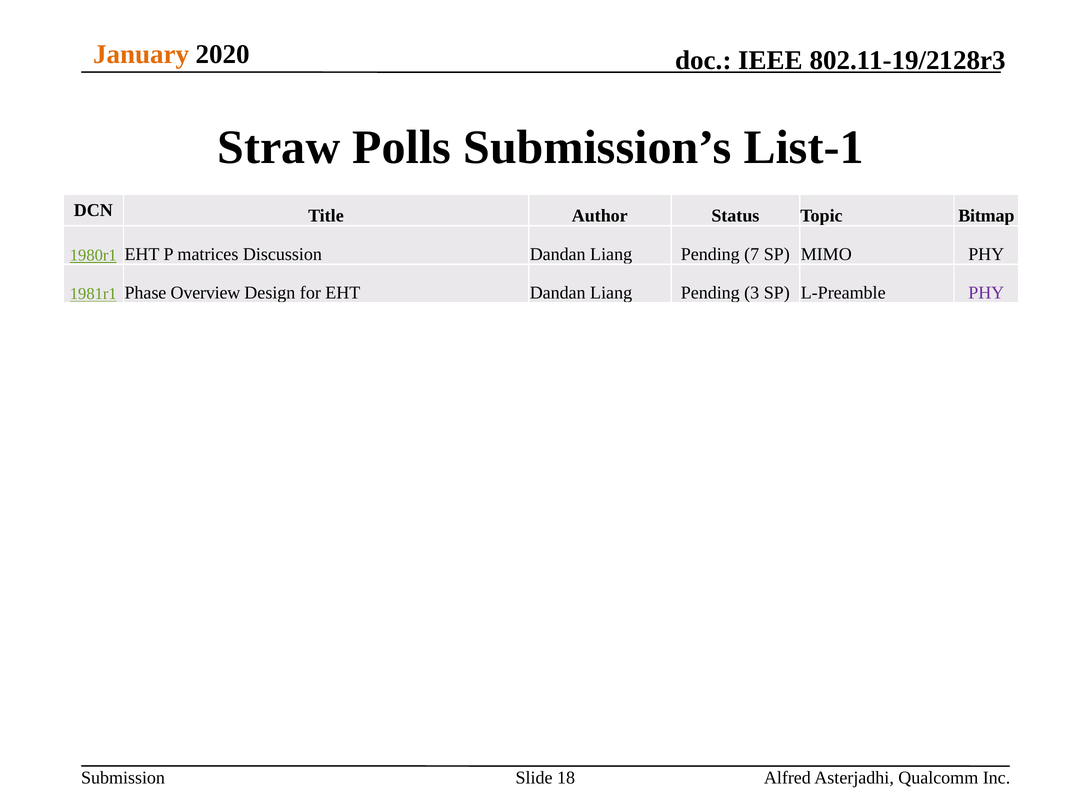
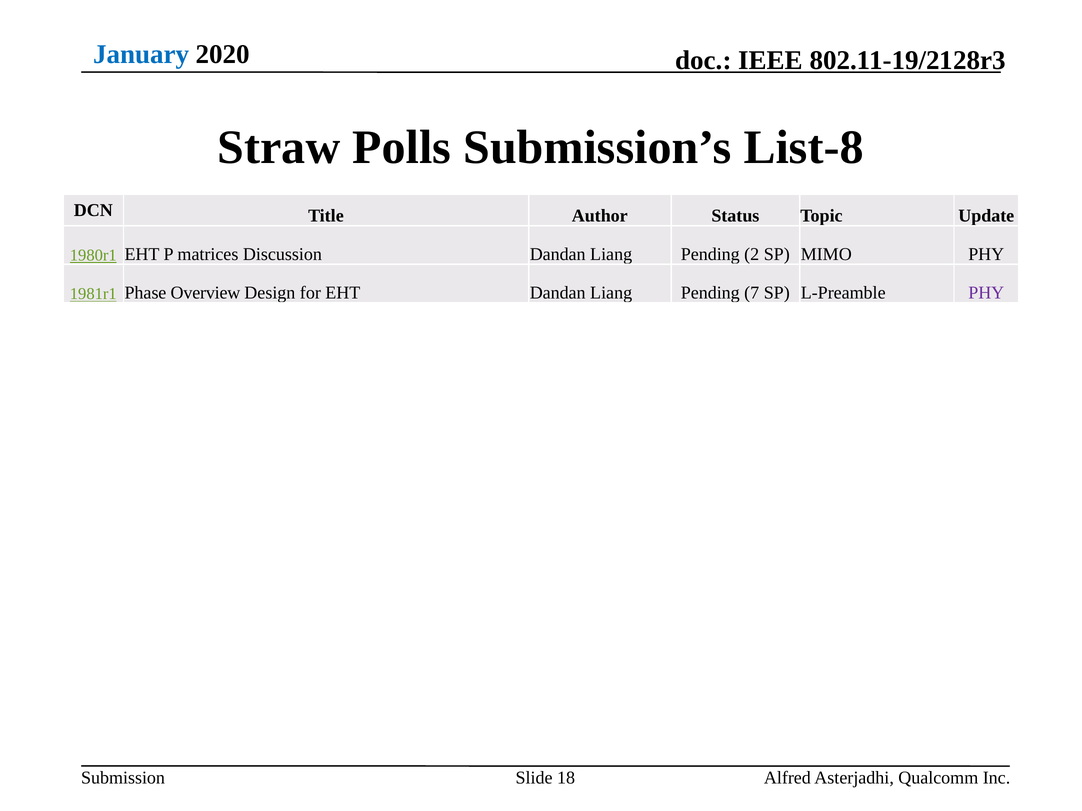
January colour: orange -> blue (141, 54)
List-1: List-1 -> List-8 (804, 147)
Bitmap: Bitmap -> Update (986, 216)
7: 7 -> 2 (752, 255)
3: 3 -> 7 (752, 293)
